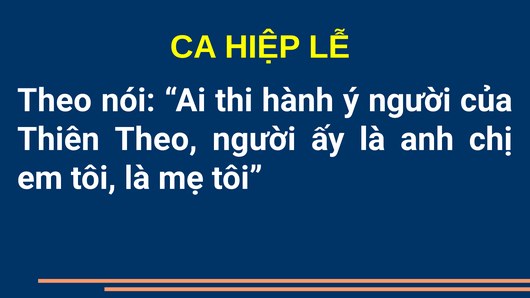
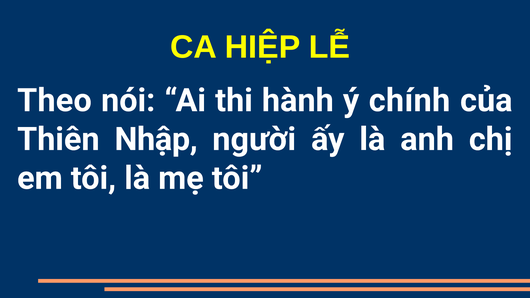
ý người: người -> chính (409, 101)
Thiên Theo: Theo -> Nhập (156, 139)
